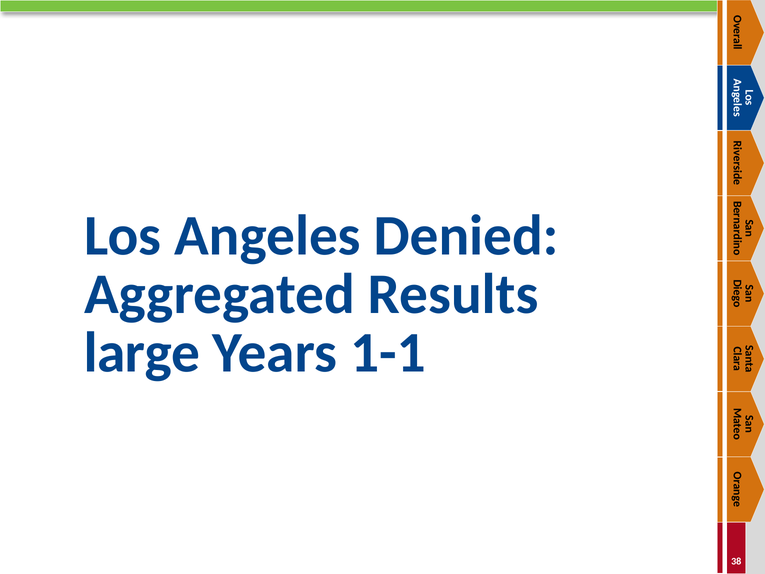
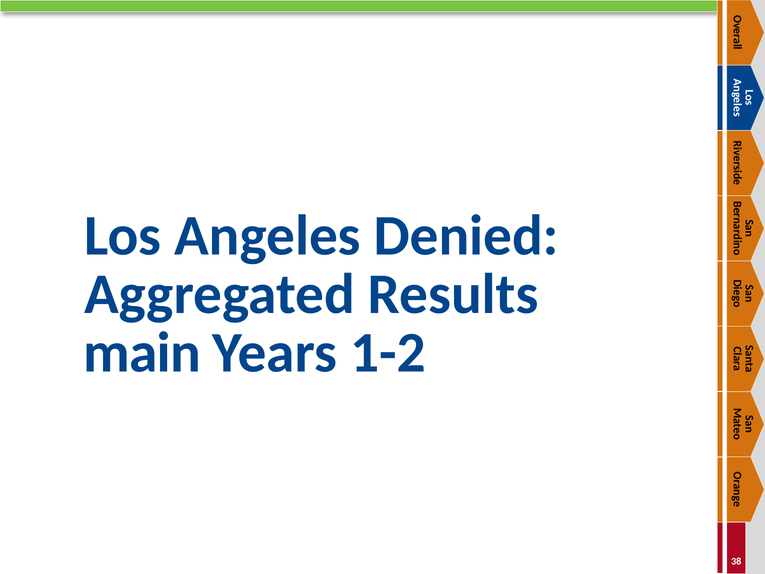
large: large -> main (142, 353)
1-1: 1-1 -> 1-2 (388, 353)
